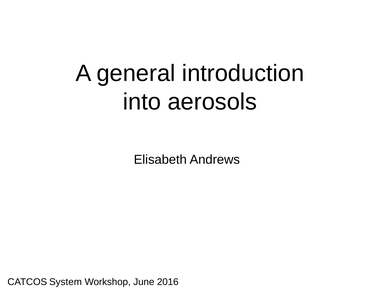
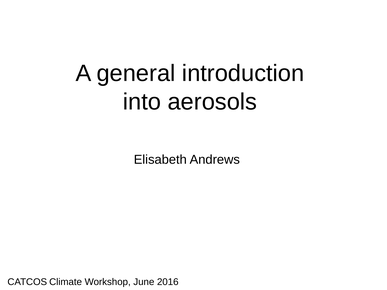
System: System -> Climate (66, 282)
